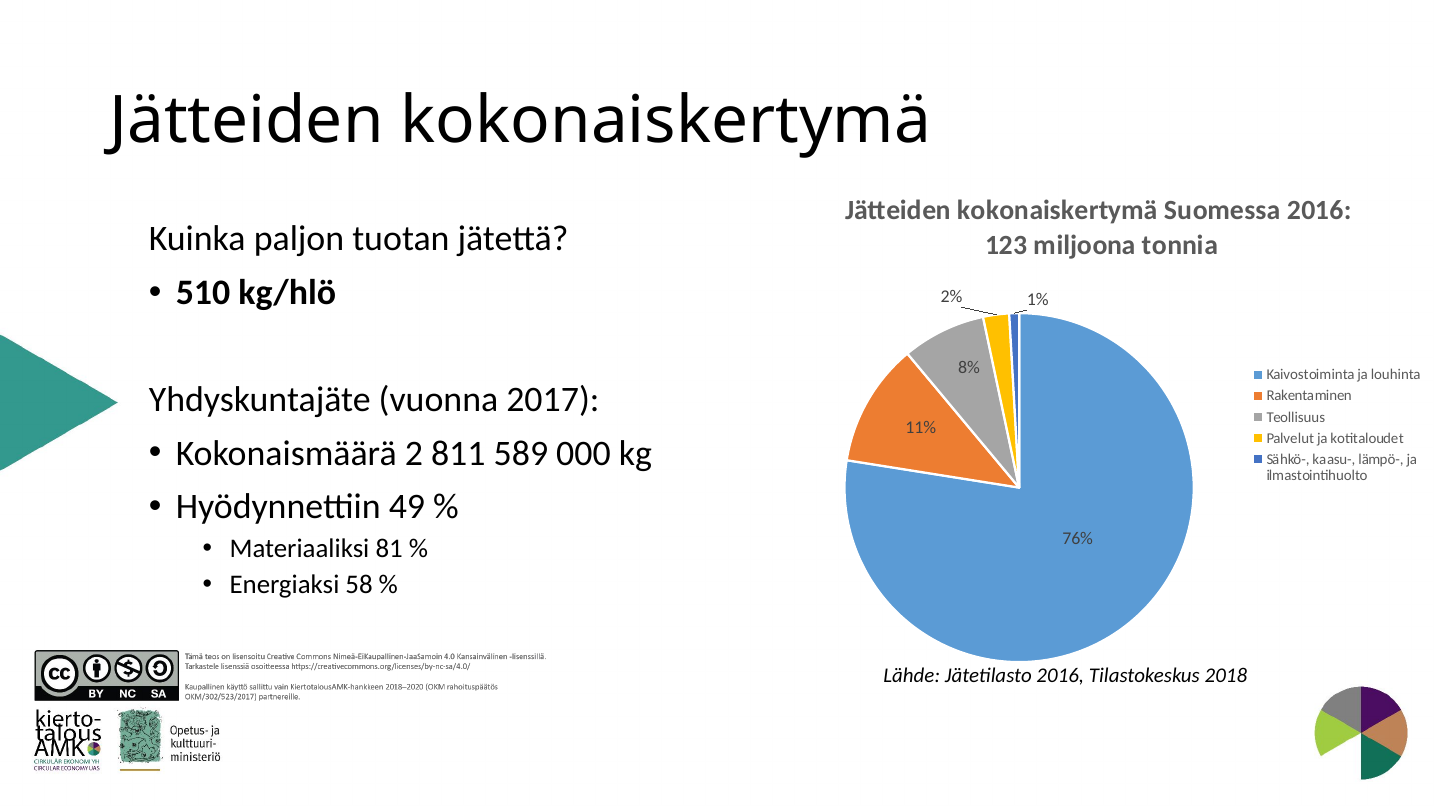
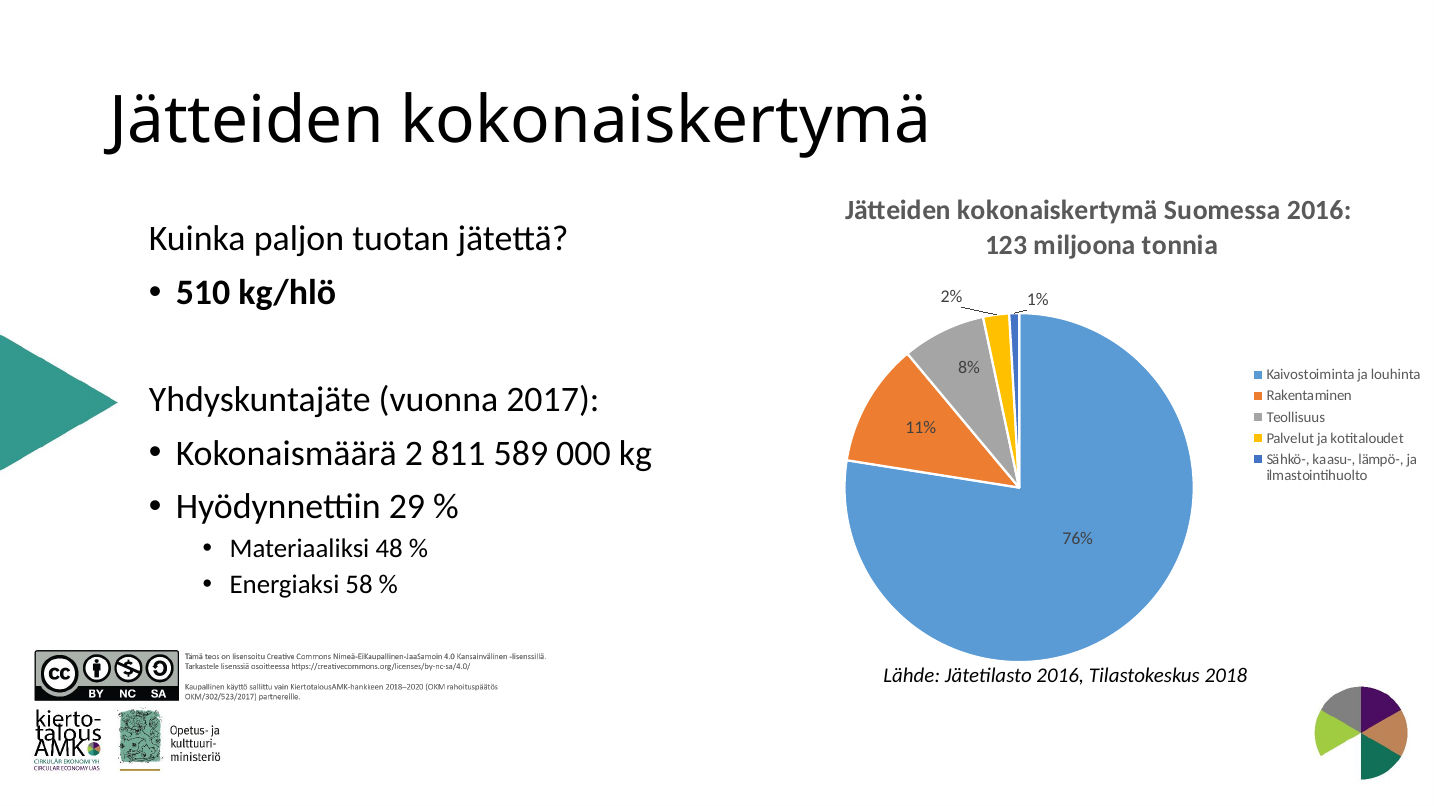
49: 49 -> 29 (407, 507)
81: 81 -> 48 (389, 549)
